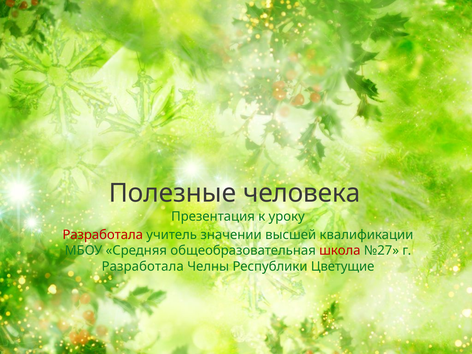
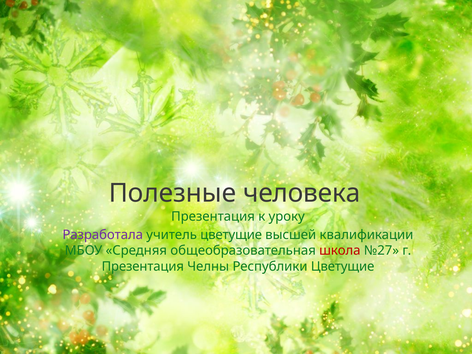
Разработала colour: red -> purple (103, 235)
учитель значении: значении -> цветущие (231, 235)
Разработала: Разработала -> Презентация (143, 266)
